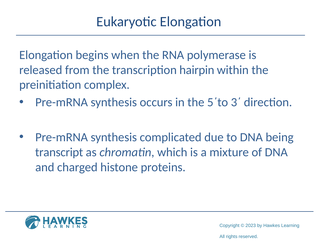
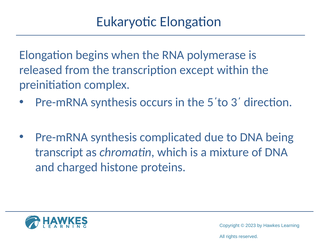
hairpin: hairpin -> except (197, 70)
